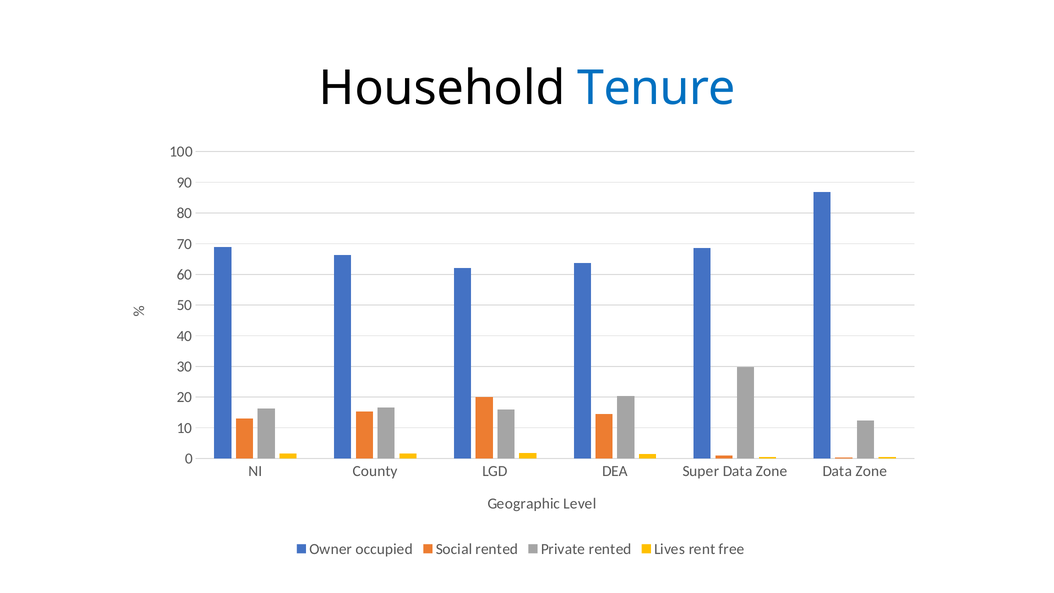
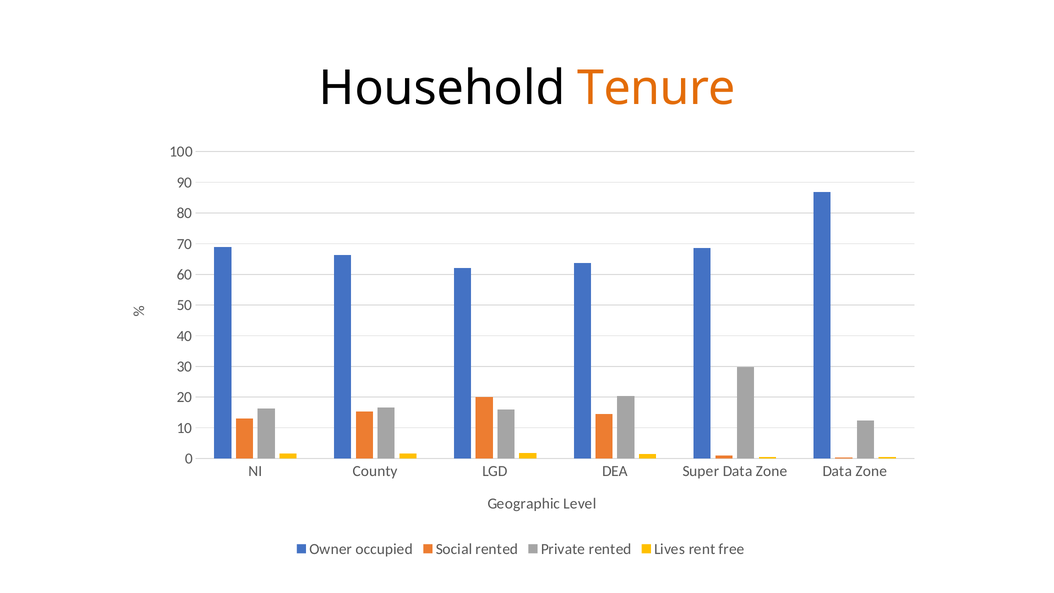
Tenure colour: blue -> orange (656, 89)
